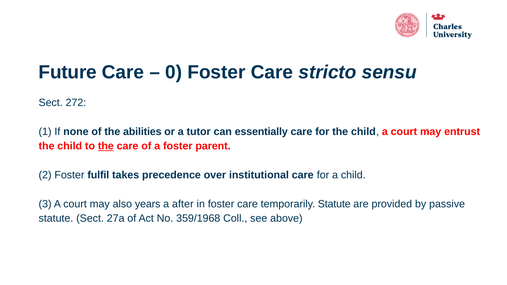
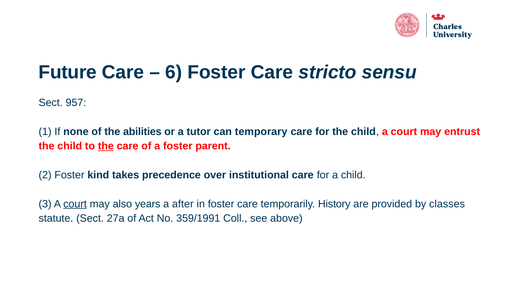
0: 0 -> 6 (174, 72)
272: 272 -> 957 (76, 103)
essentially: essentially -> temporary (261, 132)
fulfil: fulfil -> kind (98, 175)
court underline: none -> present (75, 204)
temporarily Statute: Statute -> History (334, 204)
passive: passive -> classes (447, 204)
359/1968: 359/1968 -> 359/1991 (198, 218)
